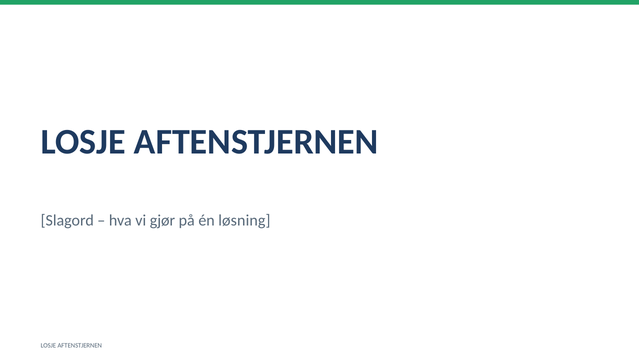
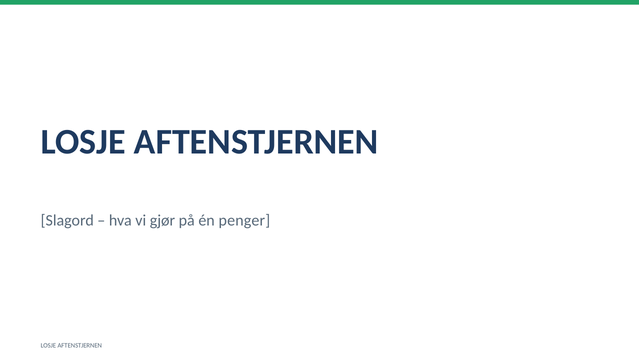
løsning: løsning -> penger (244, 220)
